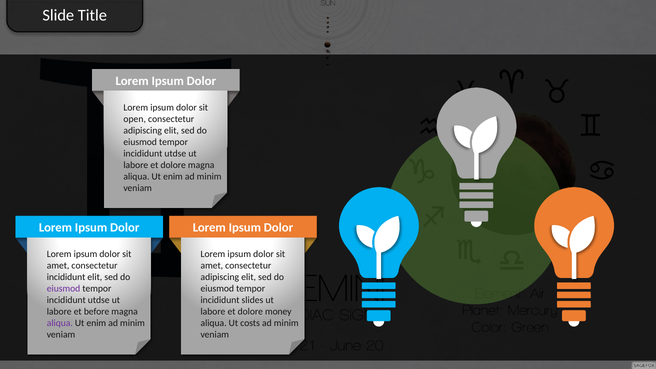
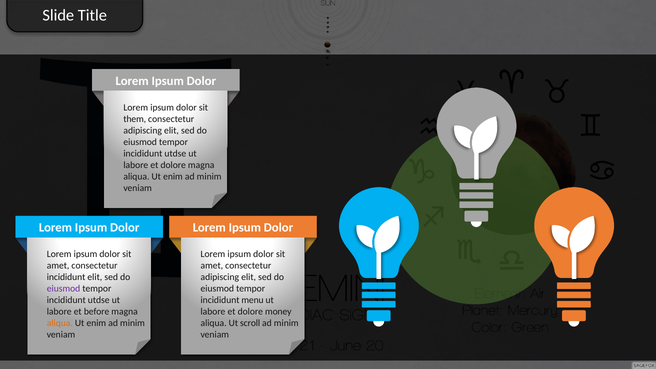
open: open -> them (135, 119)
slides: slides -> menu (253, 300)
aliqua colour: purple -> orange (60, 323)
costs: costs -> scroll (250, 323)
